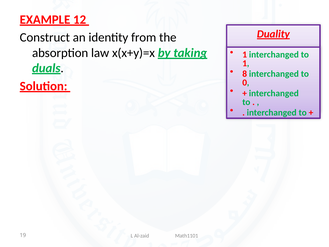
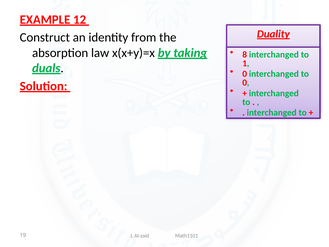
1: 1 -> 8 (245, 55)
8: 8 -> 0 (245, 74)
